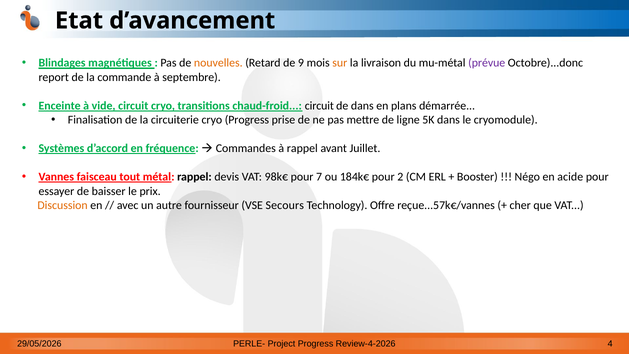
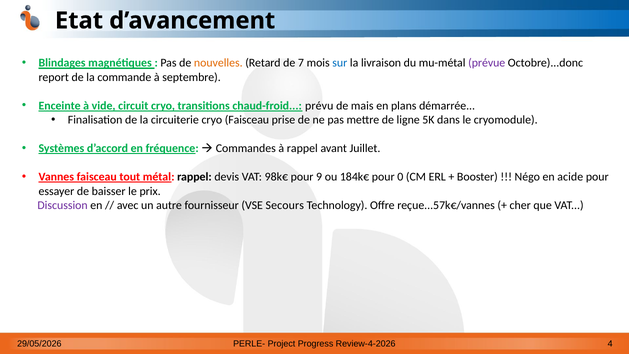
9: 9 -> 7 (301, 63)
sur colour: orange -> blue (340, 63)
chaud-froid circuit: circuit -> prévu (319, 106)
de dans: dans -> mais (362, 106)
cryo Progress: Progress -> Faisceau (247, 120)
7: 7 -> 9 (319, 177)
2: 2 -> 0 (400, 177)
Discussion colour: orange -> purple (63, 205)
